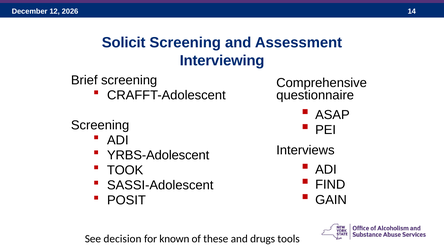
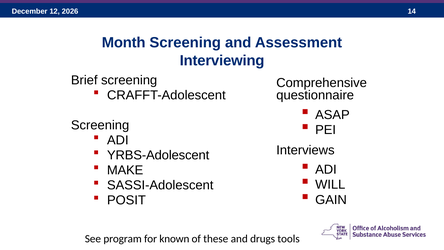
Solicit: Solicit -> Month (124, 43)
TOOK: TOOK -> MAKE (125, 170)
FIND: FIND -> WILL (330, 185)
decision: decision -> program (123, 239)
